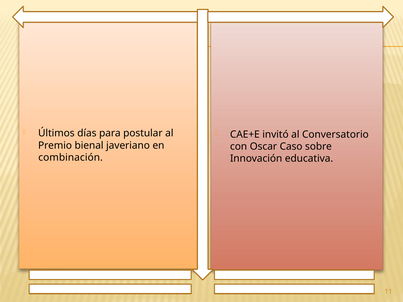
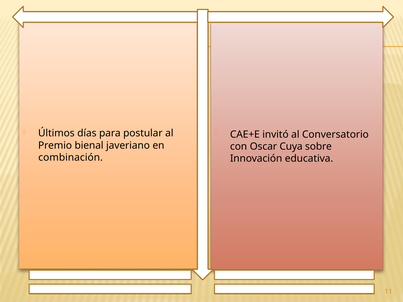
Caso: Caso -> Cuya (291, 147)
